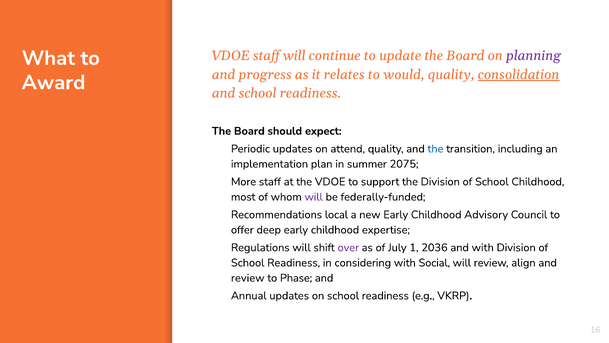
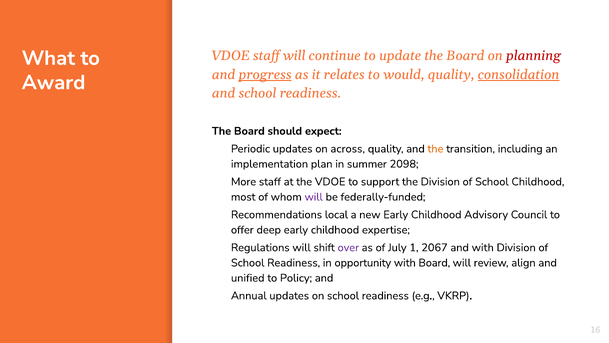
planning colour: purple -> red (534, 56)
progress underline: none -> present (265, 75)
attend: attend -> across (348, 149)
the colour: blue -> orange (435, 149)
2075: 2075 -> 2098 (404, 164)
2036: 2036 -> 2067 (434, 247)
considering: considering -> opportunity (363, 262)
with Social: Social -> Board (434, 262)
review: review -> unified (248, 278)
Phase: Phase -> Policy (296, 278)
